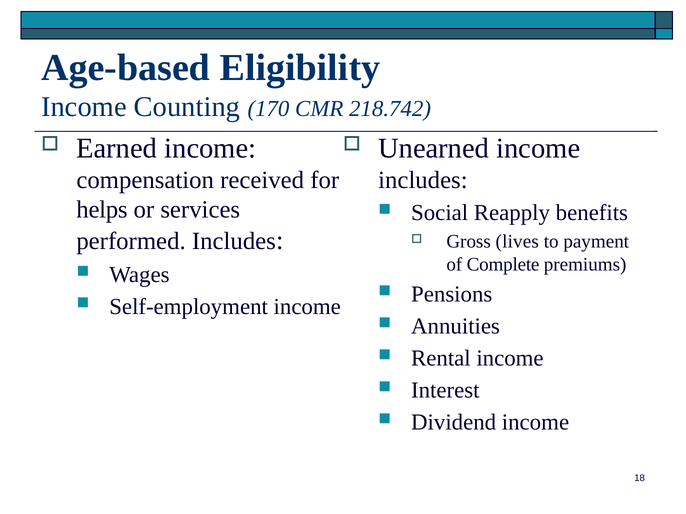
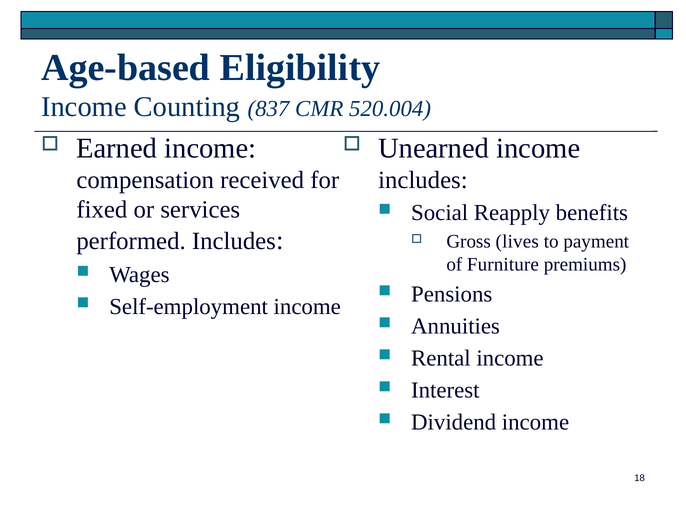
170: 170 -> 837 (268, 109)
218.742: 218.742 -> 520.004 (390, 109)
helps: helps -> fixed (102, 210)
Complete: Complete -> Furniture (503, 265)
